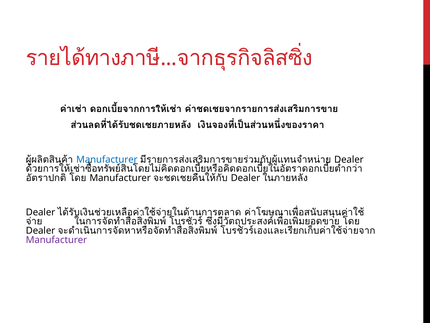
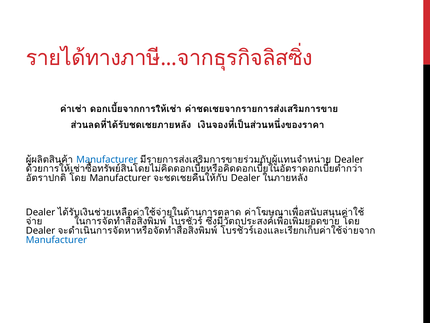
Manufacturer colour: purple -> blue (56, 240)
